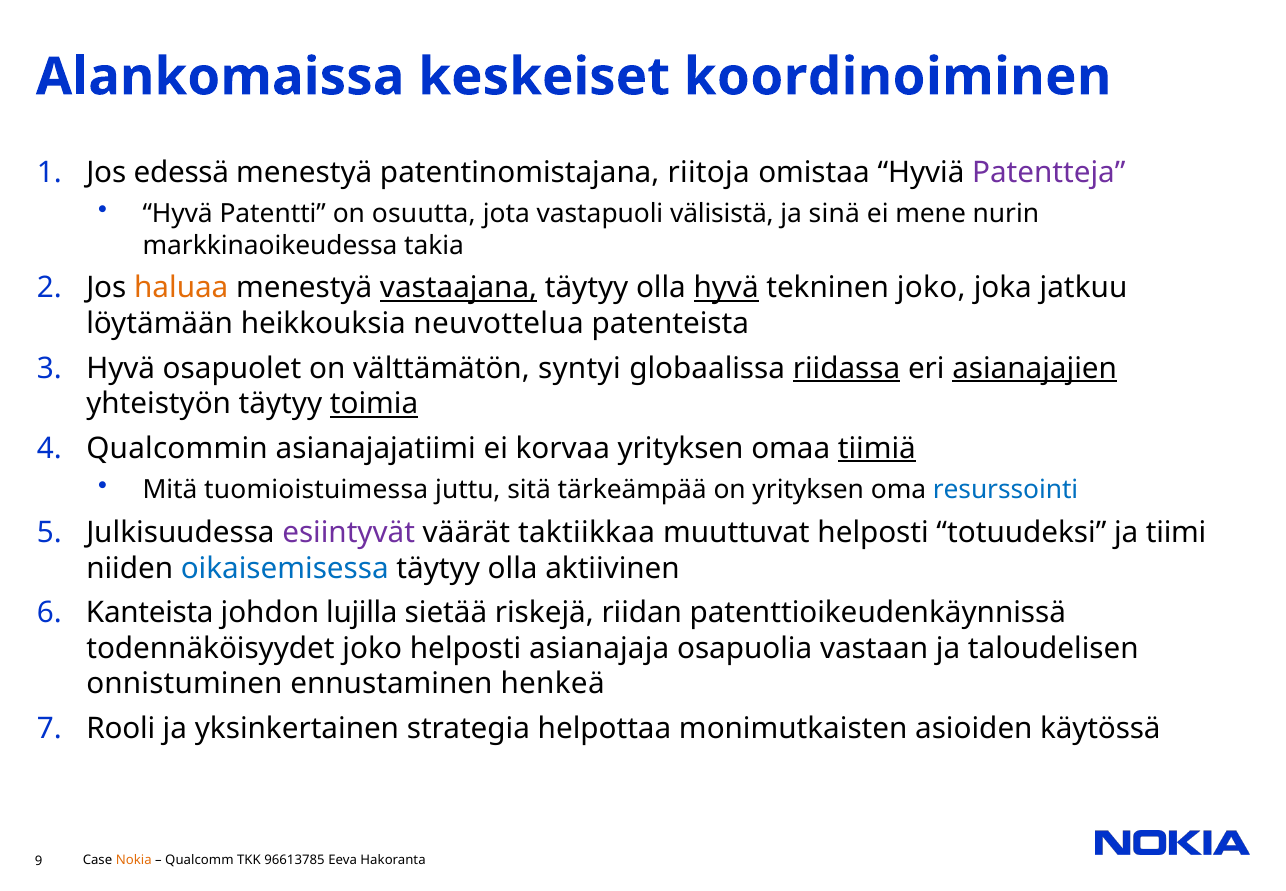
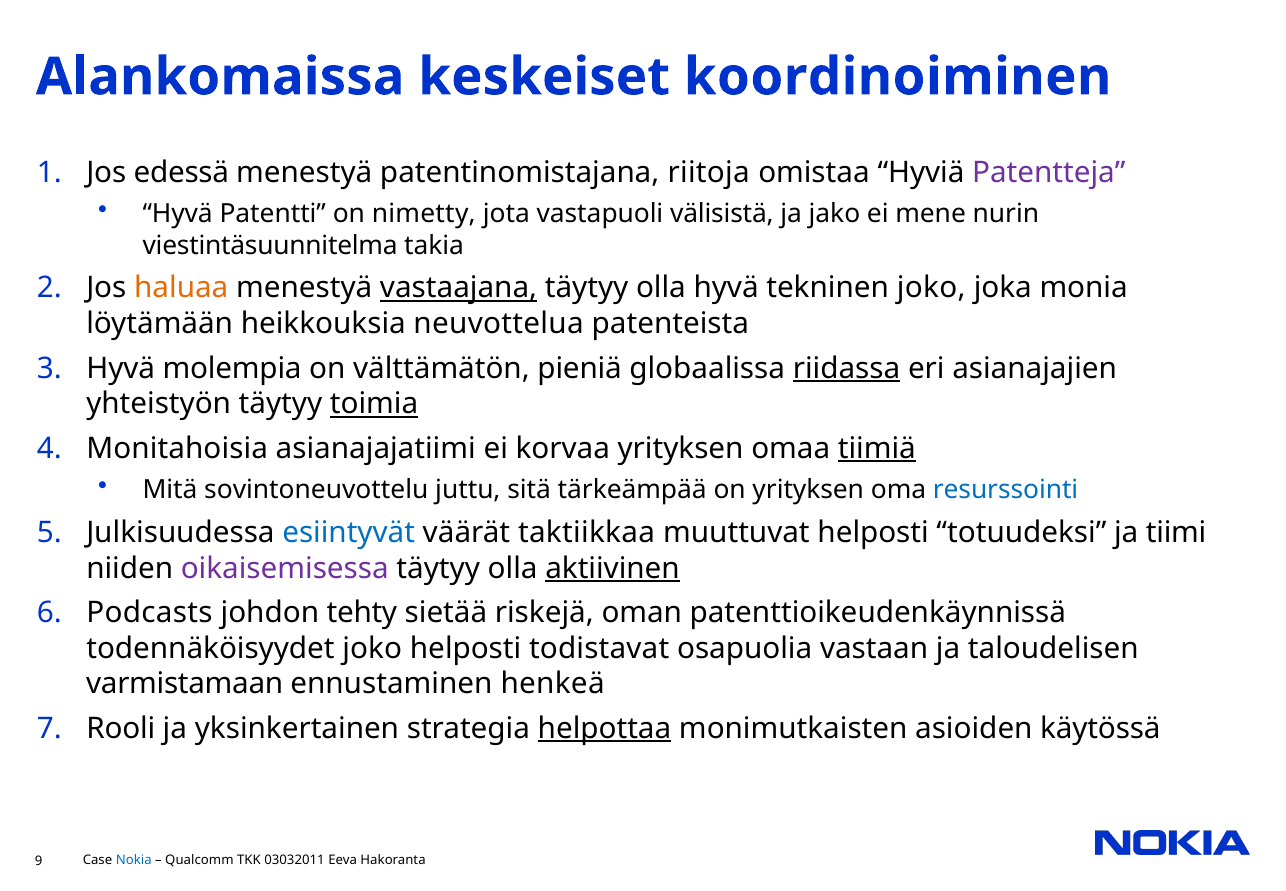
osuutta: osuutta -> nimetty (424, 214)
sinä: sinä -> jako (834, 214)
markkinaoikeudessa: markkinaoikeudessa -> viestintäsuunnitelma (270, 246)
hyvä underline: present -> none (726, 288)
jatkuu: jatkuu -> monia (1084, 288)
osapuolet: osapuolet -> molempia (232, 368)
syntyi: syntyi -> pieniä (580, 368)
asianajajien underline: present -> none (1035, 368)
Qualcommin: Qualcommin -> Monitahoisia (177, 448)
tuomioistuimessa: tuomioistuimessa -> sovintoneuvottelu (316, 490)
esiintyvät colour: purple -> blue (349, 532)
oikaisemisessa colour: blue -> purple (285, 568)
aktiivinen underline: none -> present (613, 568)
Kanteista: Kanteista -> Podcasts (150, 612)
lujilla: lujilla -> tehty (362, 612)
riidan: riidan -> oman (642, 612)
asianajaja: asianajaja -> todistavat (599, 648)
onnistuminen: onnistuminen -> varmistamaan (185, 683)
helpottaa underline: none -> present (604, 728)
Nokia colour: orange -> blue (134, 860)
96613785: 96613785 -> 03032011 (295, 860)
